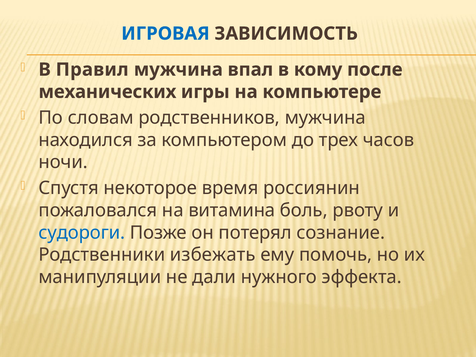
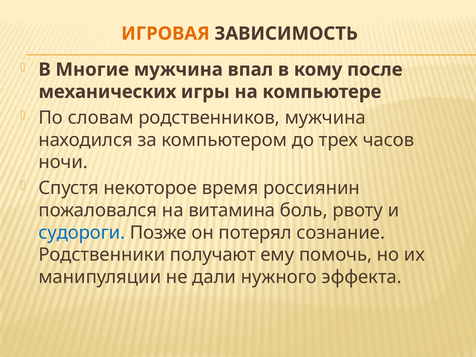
ИГРОВАЯ colour: blue -> orange (165, 34)
Правил: Правил -> Многие (92, 70)
избежать: избежать -> получают (213, 255)
